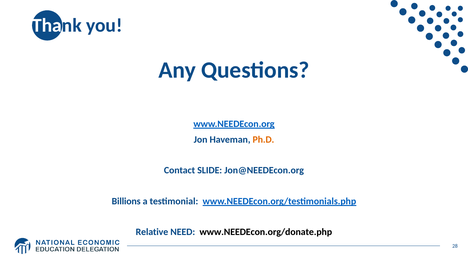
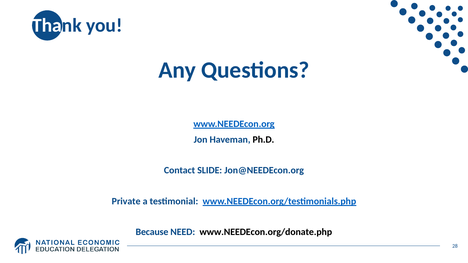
Ph.D colour: orange -> black (263, 140)
Billions: Billions -> Private (126, 201)
Relative: Relative -> Because (152, 232)
